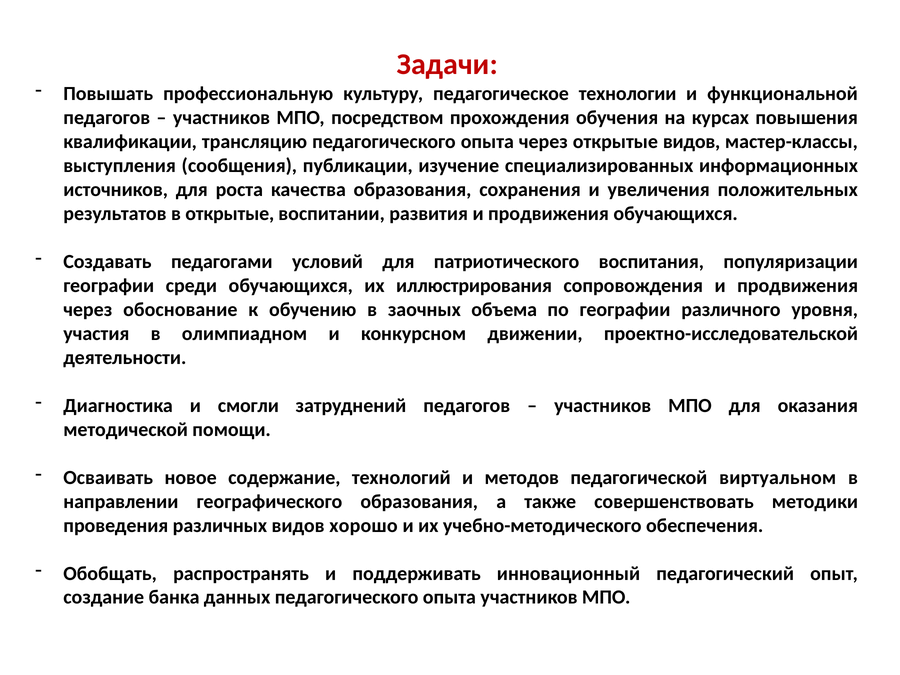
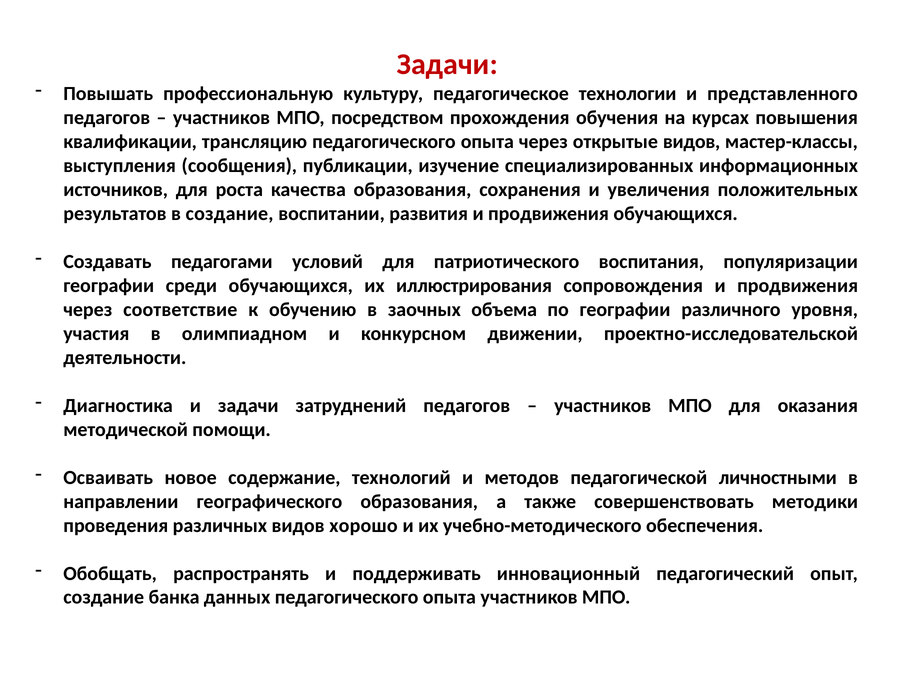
функциональной: функциональной -> представленного (782, 94)
в открытые: открытые -> создание (230, 214)
обоснование: обоснование -> соответствие (180, 310)
и смогли: смогли -> задачи (248, 405)
виртуальном: виртуальном -> личностными (778, 477)
